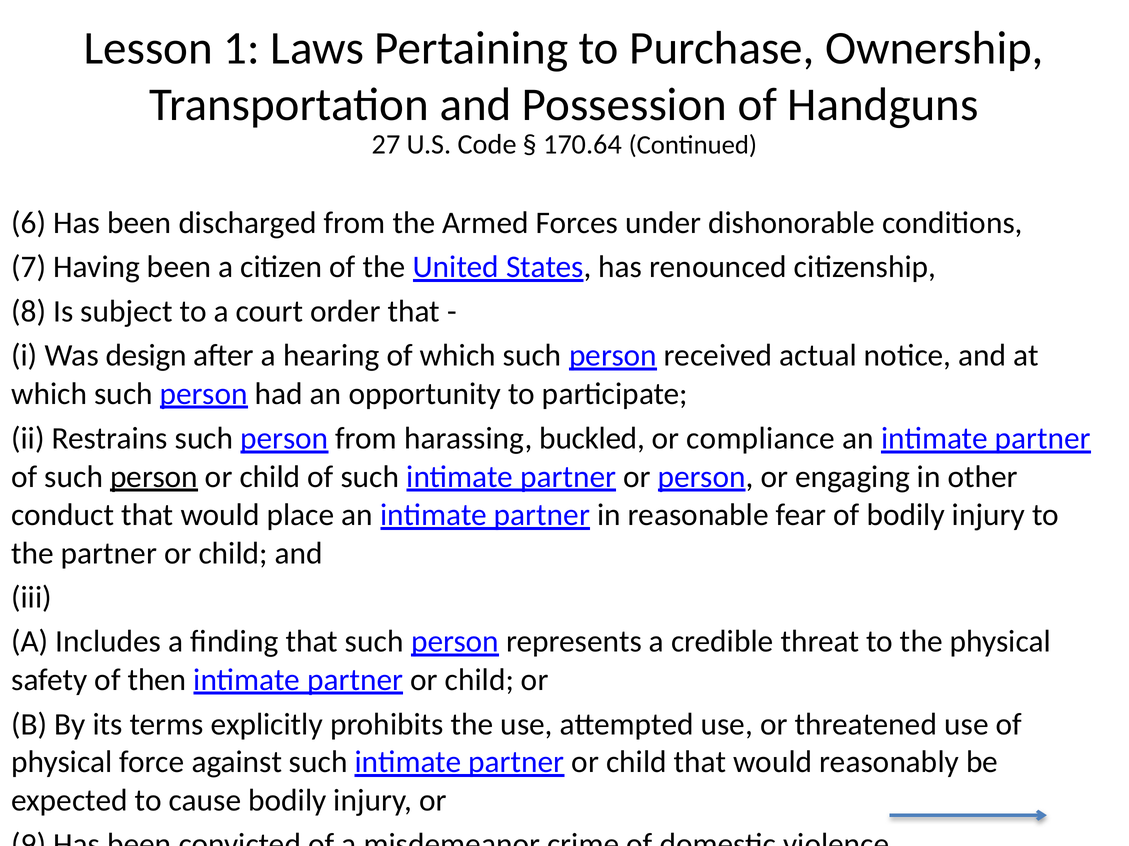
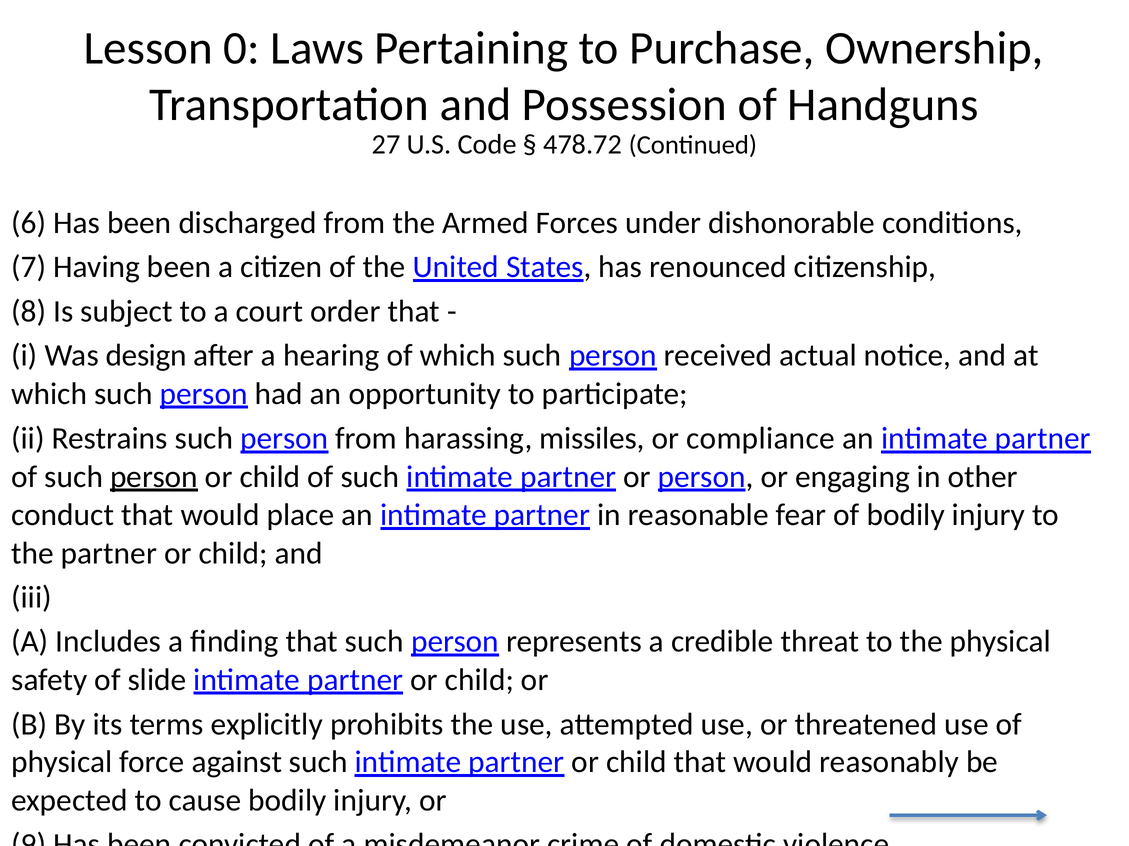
1: 1 -> 0 (242, 48)
170.64: 170.64 -> 478.72 (583, 144)
buckled: buckled -> missiles (592, 439)
then: then -> slide (157, 680)
